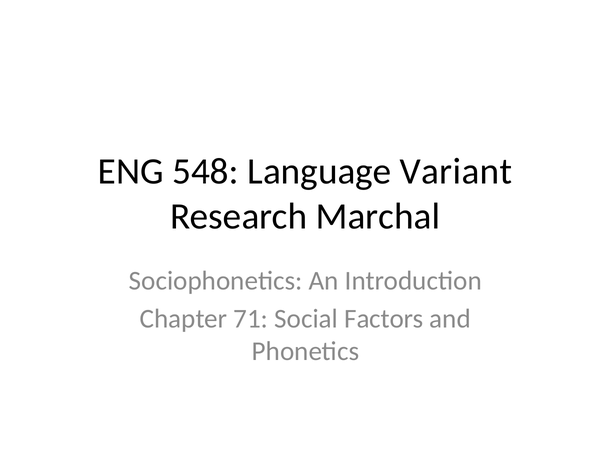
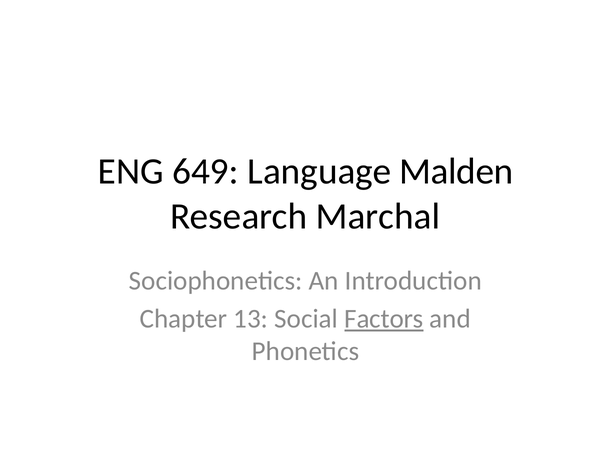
548: 548 -> 649 (205, 172)
Variant: Variant -> Malden (456, 172)
71: 71 -> 13 (251, 319)
Factors underline: none -> present (384, 319)
